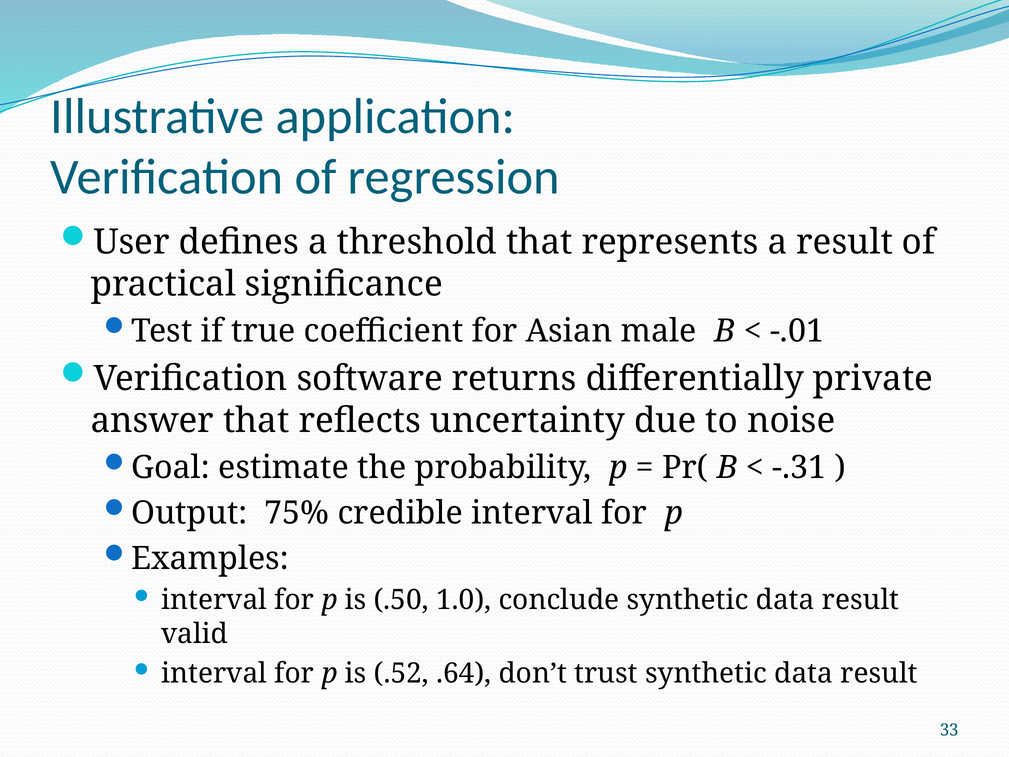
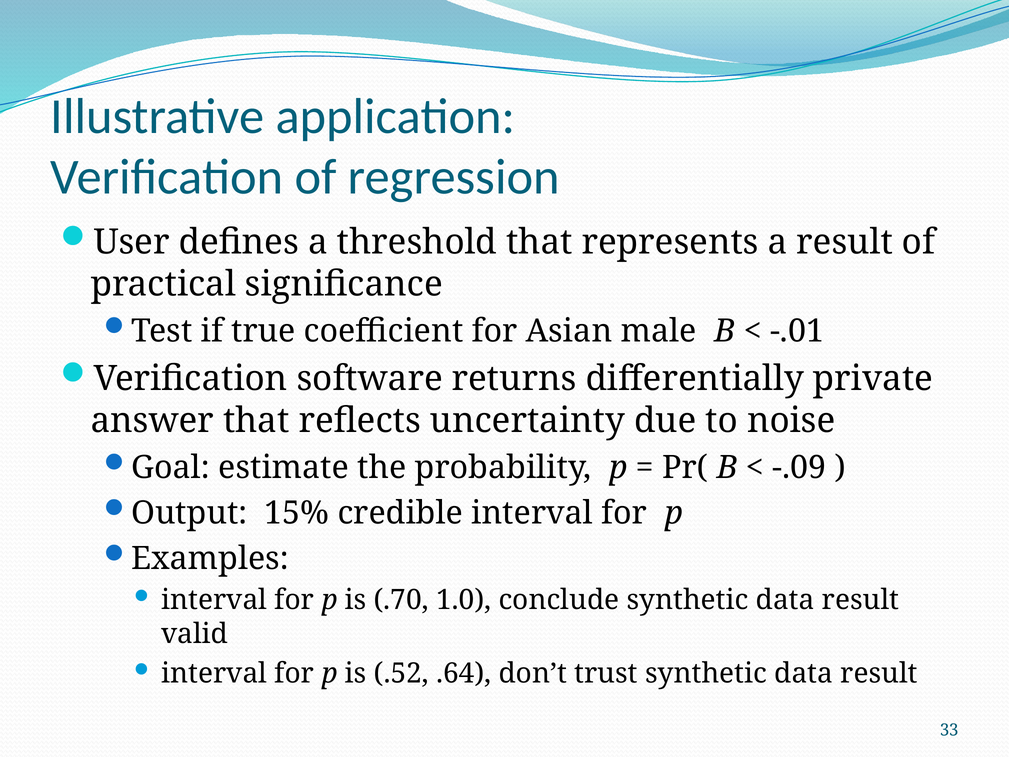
-.31: -.31 -> -.09 (799, 468)
75%: 75% -> 15% (297, 513)
.50: .50 -> .70 (401, 600)
